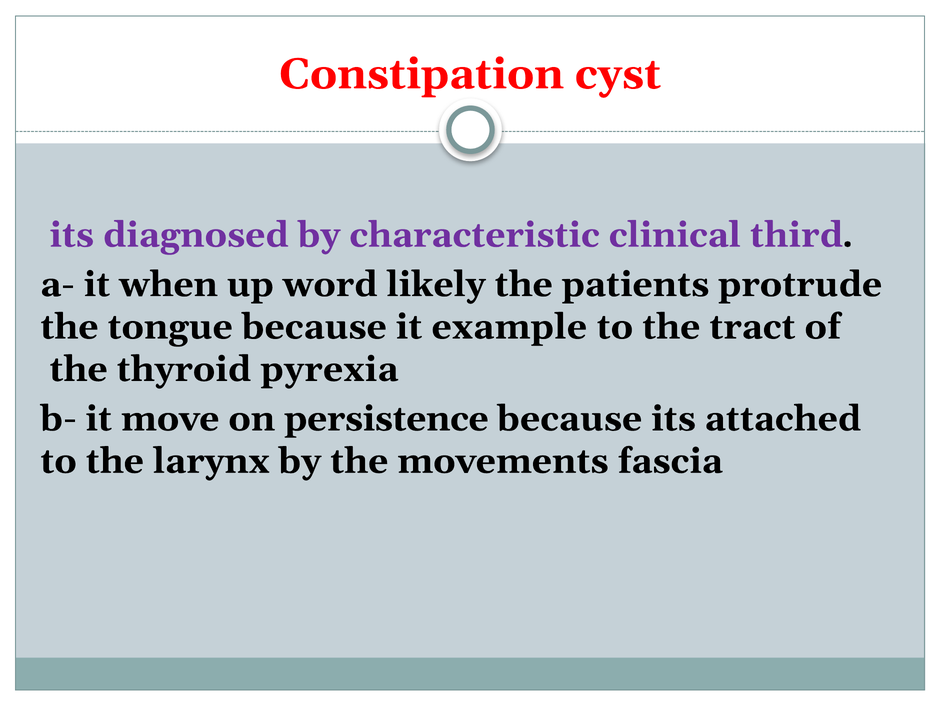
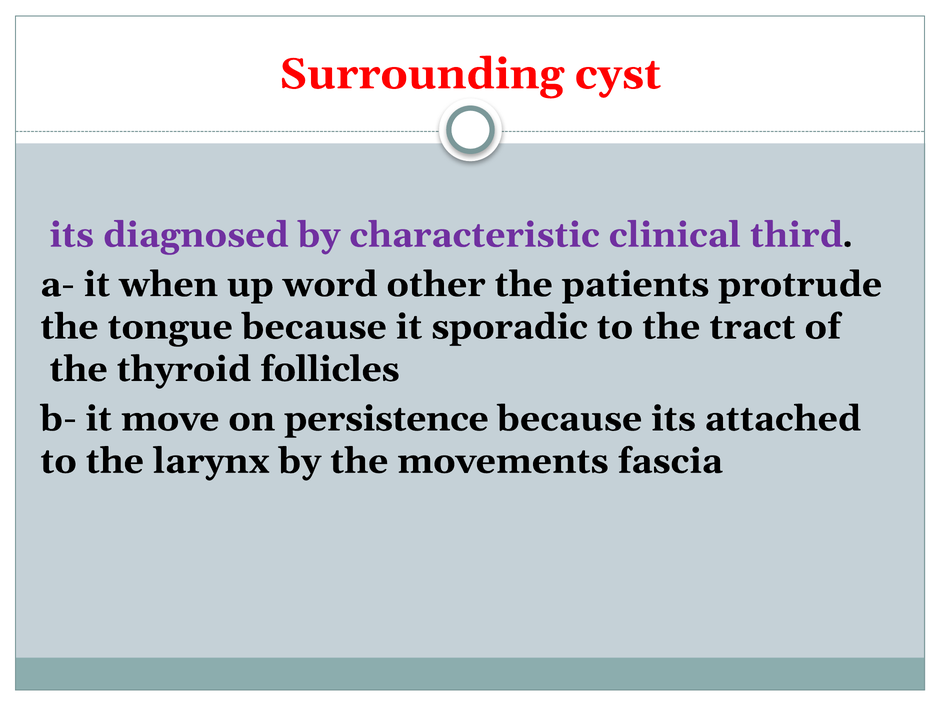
Constipation: Constipation -> Surrounding (422, 74)
likely: likely -> other (436, 284)
example: example -> sporadic (510, 327)
pyrexia: pyrexia -> follicles (330, 369)
